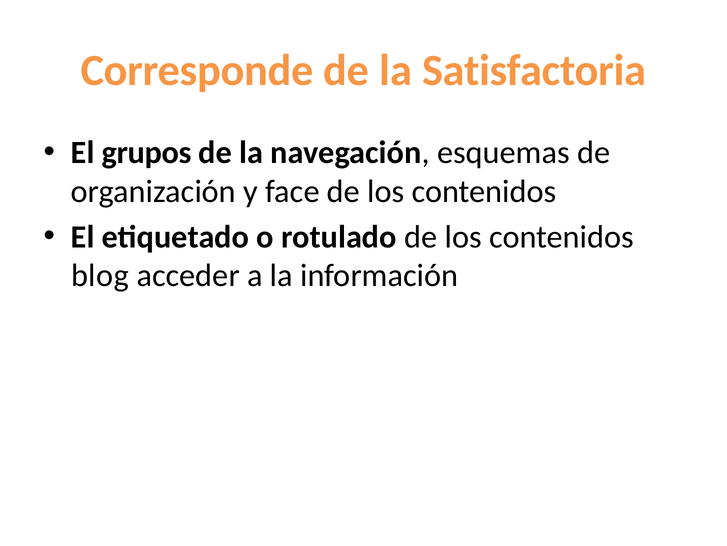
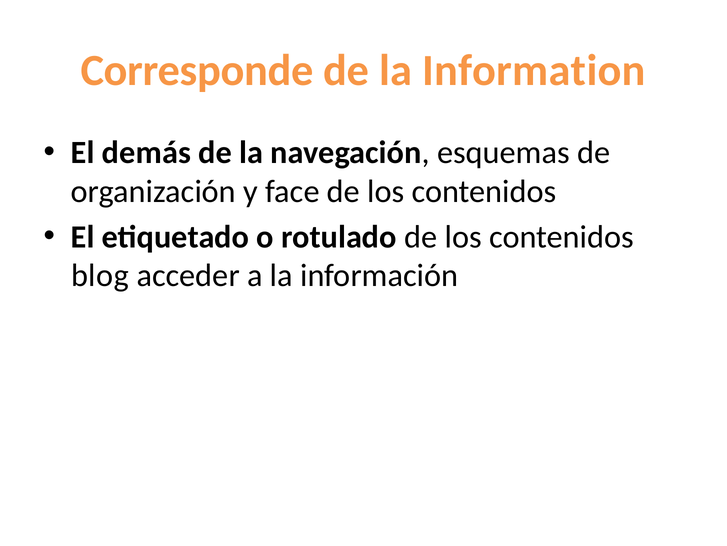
Satisfactoria: Satisfactoria -> Information (534, 70)
grupos: grupos -> demás (146, 153)
